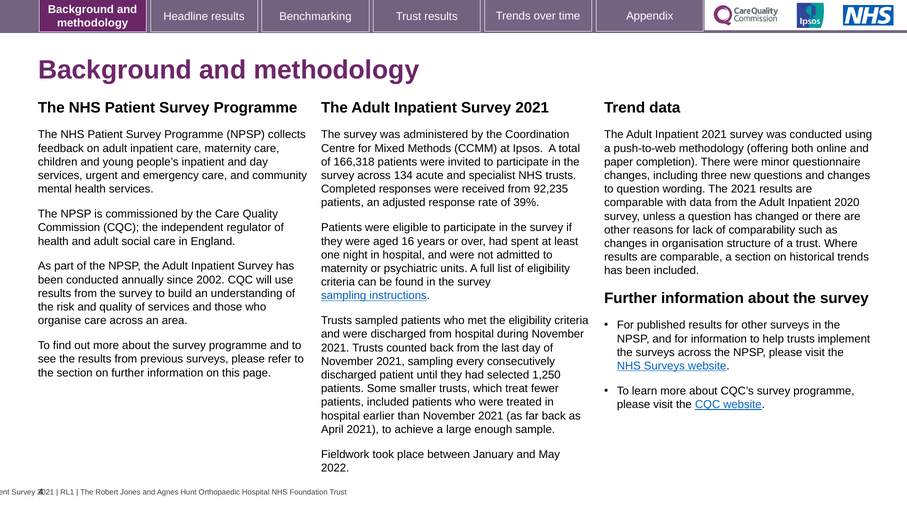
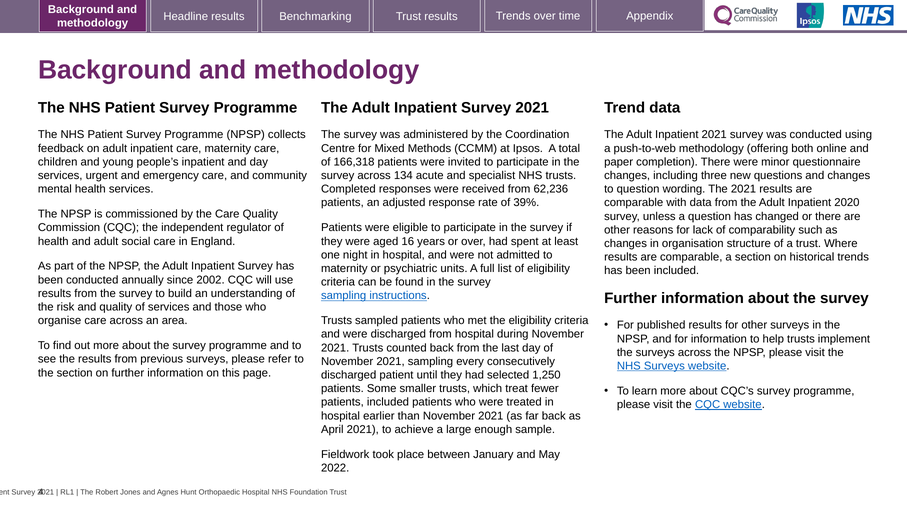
92,235: 92,235 -> 62,236 (551, 189)
